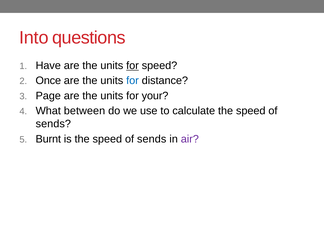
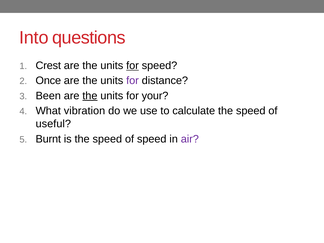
Have: Have -> Crest (48, 66)
for colour: blue -> purple (133, 81)
Page: Page -> Been (48, 96)
the underline: none -> present (90, 96)
between: between -> vibration (84, 111)
sends: sends -> useful (53, 124)
sends: sends -> speed (152, 139)
